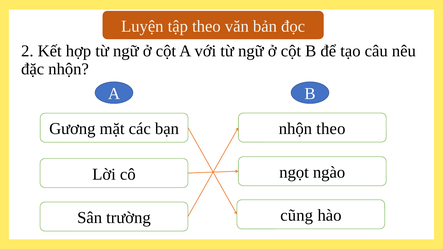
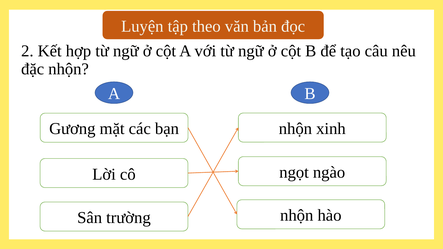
nhộn theo: theo -> xinh (331, 129)
cũng: cũng -> nhộn (297, 216)
